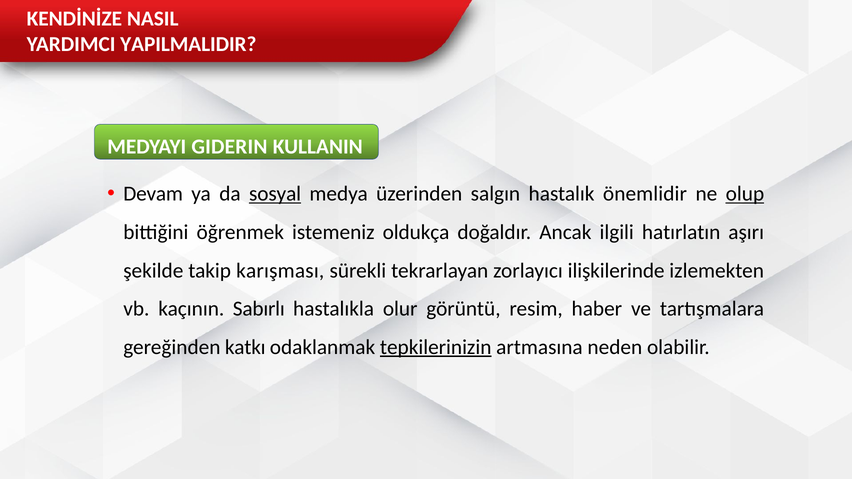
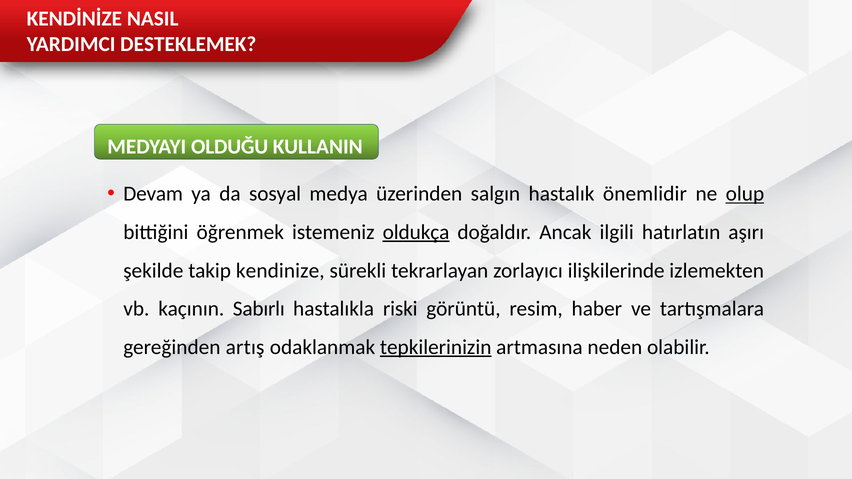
YAPILMALIDIR: YAPILMALIDIR -> DESTEKLEMEK (188, 44)
GIDERIN: GIDERIN -> OLDUĞU (230, 147)
sosyal underline: present -> none (275, 194)
oldukça underline: none -> present (416, 232)
karışması: karışması -> kendinize (280, 271)
olur: olur -> riski (400, 309)
katkı: katkı -> artış (245, 347)
